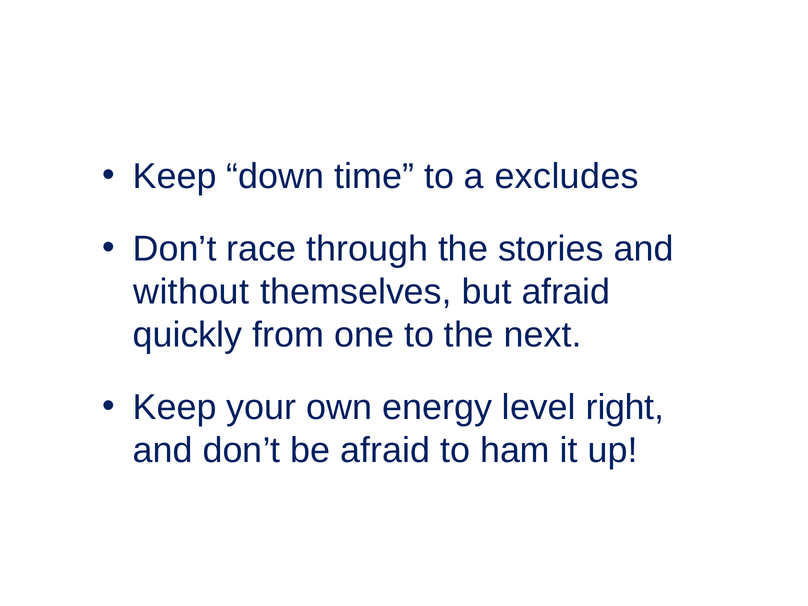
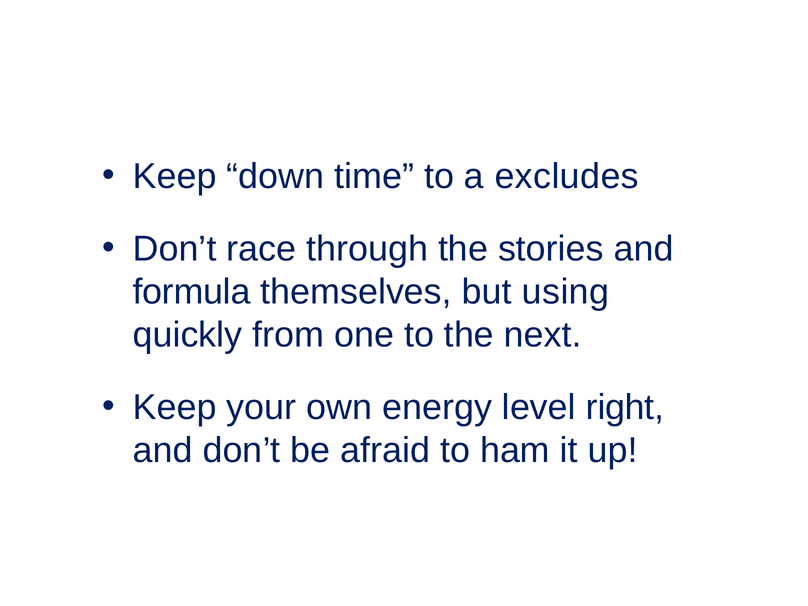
without: without -> formula (192, 292)
but afraid: afraid -> using (566, 292)
